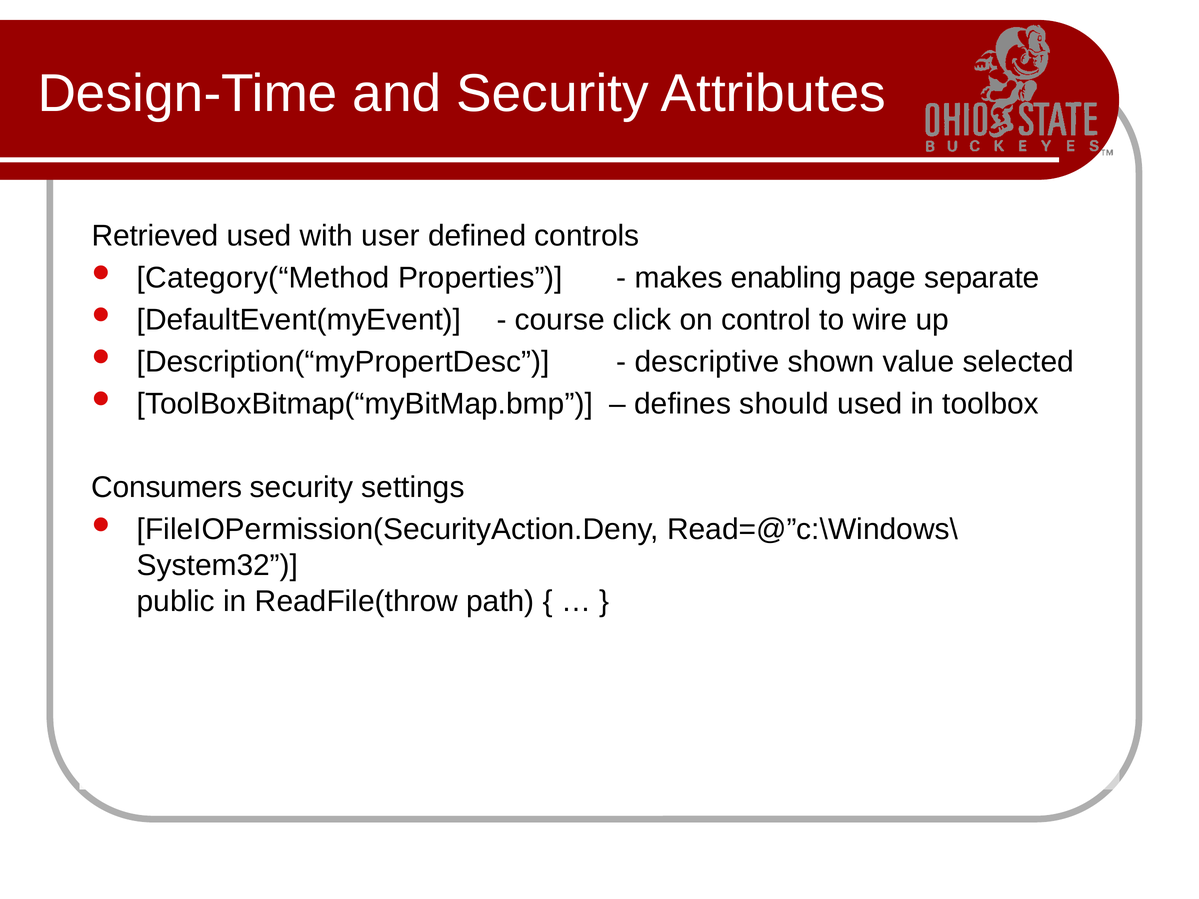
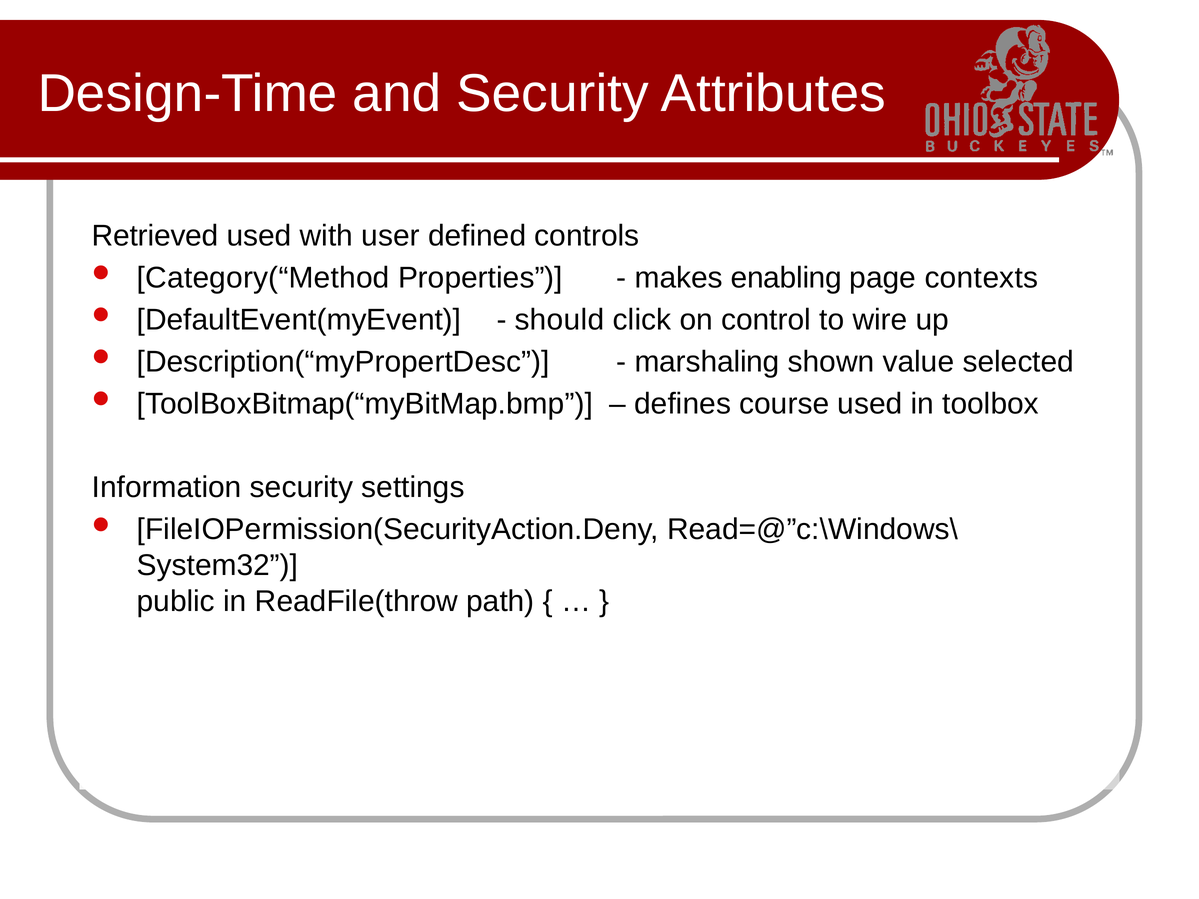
separate: separate -> contexts (982, 278)
course: course -> should (560, 320)
descriptive: descriptive -> marshaling (707, 362)
should: should -> course (784, 404)
Consumers: Consumers -> Information (167, 488)
